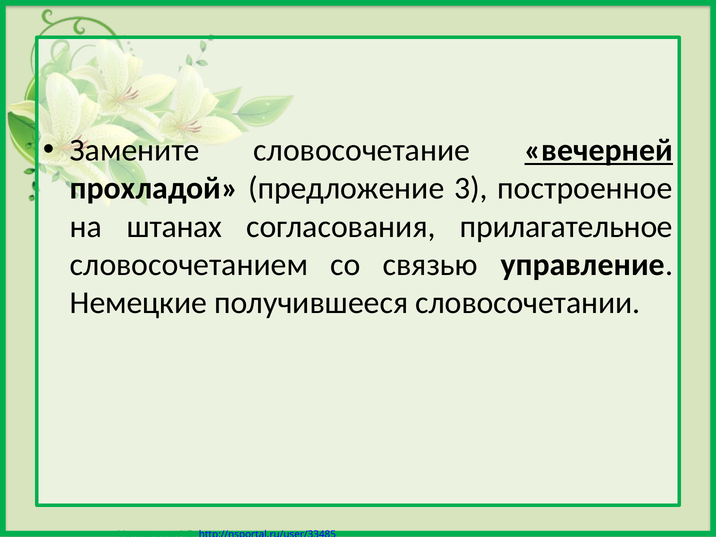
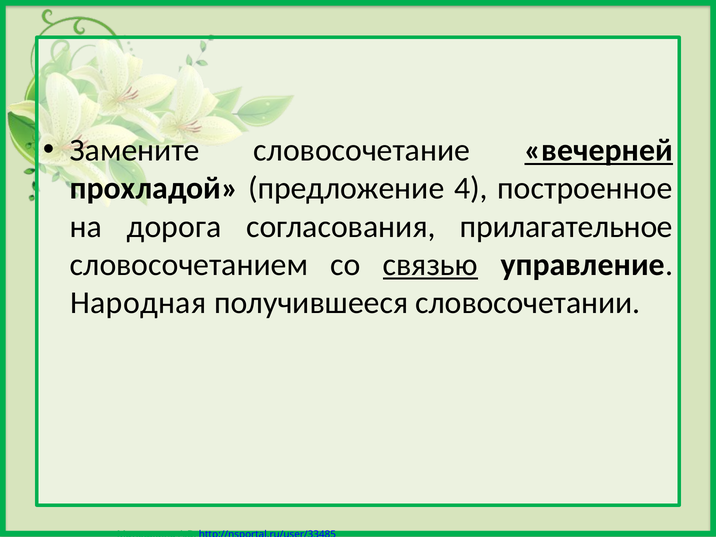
3: 3 -> 4 (471, 188)
штанах: штанах -> дорога (174, 227)
связью underline: none -> present (430, 265)
Немецкие: Немецкие -> Народная (138, 303)
